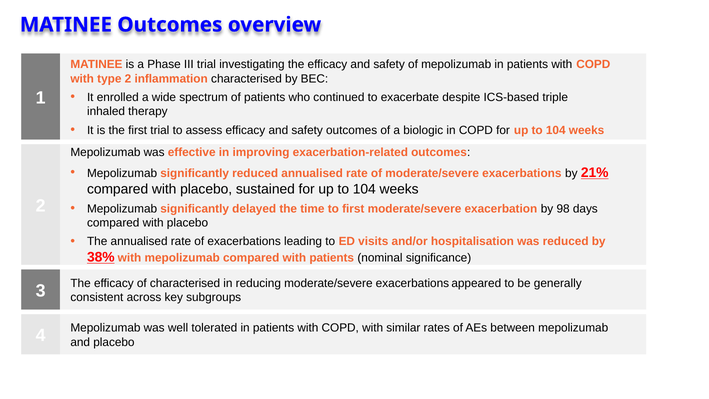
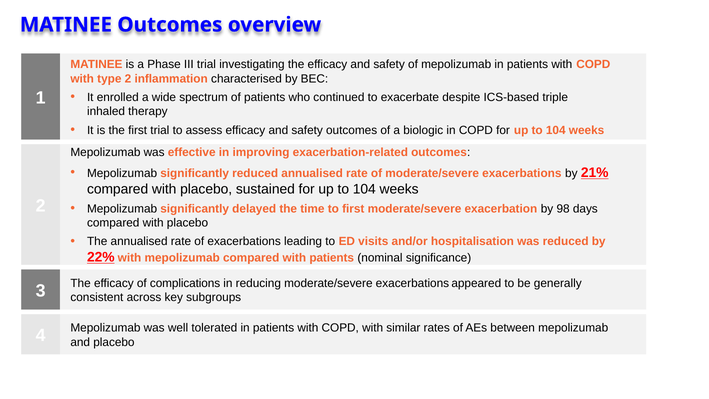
38%: 38% -> 22% (101, 257)
of characterised: characterised -> complications (185, 283)
